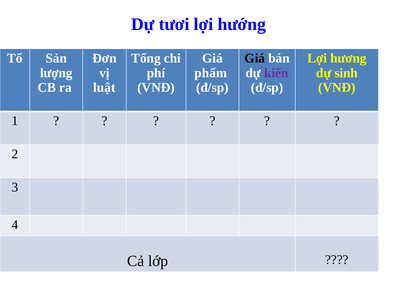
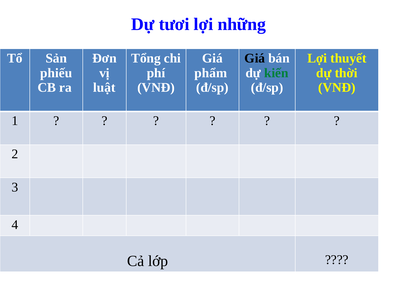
hướng: hướng -> những (242, 24)
hương: hương -> thuyết (348, 58)
lượng: lượng -> phiếu (56, 73)
kiến colour: purple -> green (276, 73)
sinh: sinh -> thời (346, 73)
